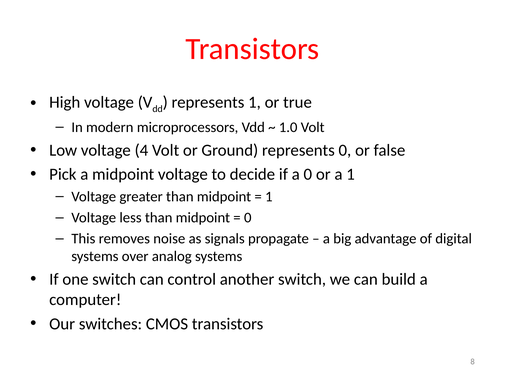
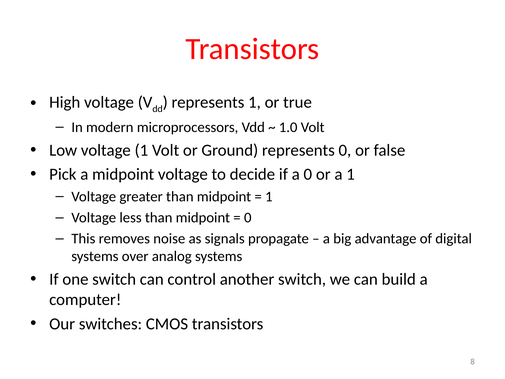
voltage 4: 4 -> 1 (141, 150)
